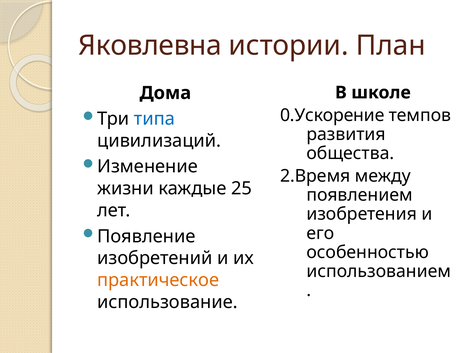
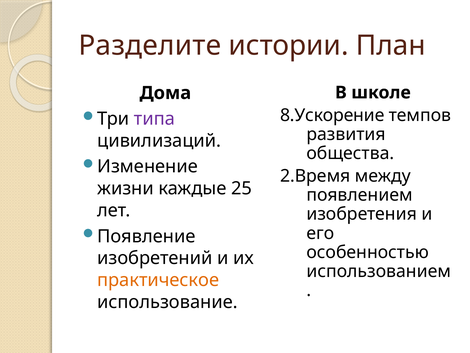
Яковлевна: Яковлевна -> Разделите (150, 45)
0.Ускорение: 0.Ускорение -> 8.Ускорение (332, 115)
типа colour: blue -> purple (155, 119)
